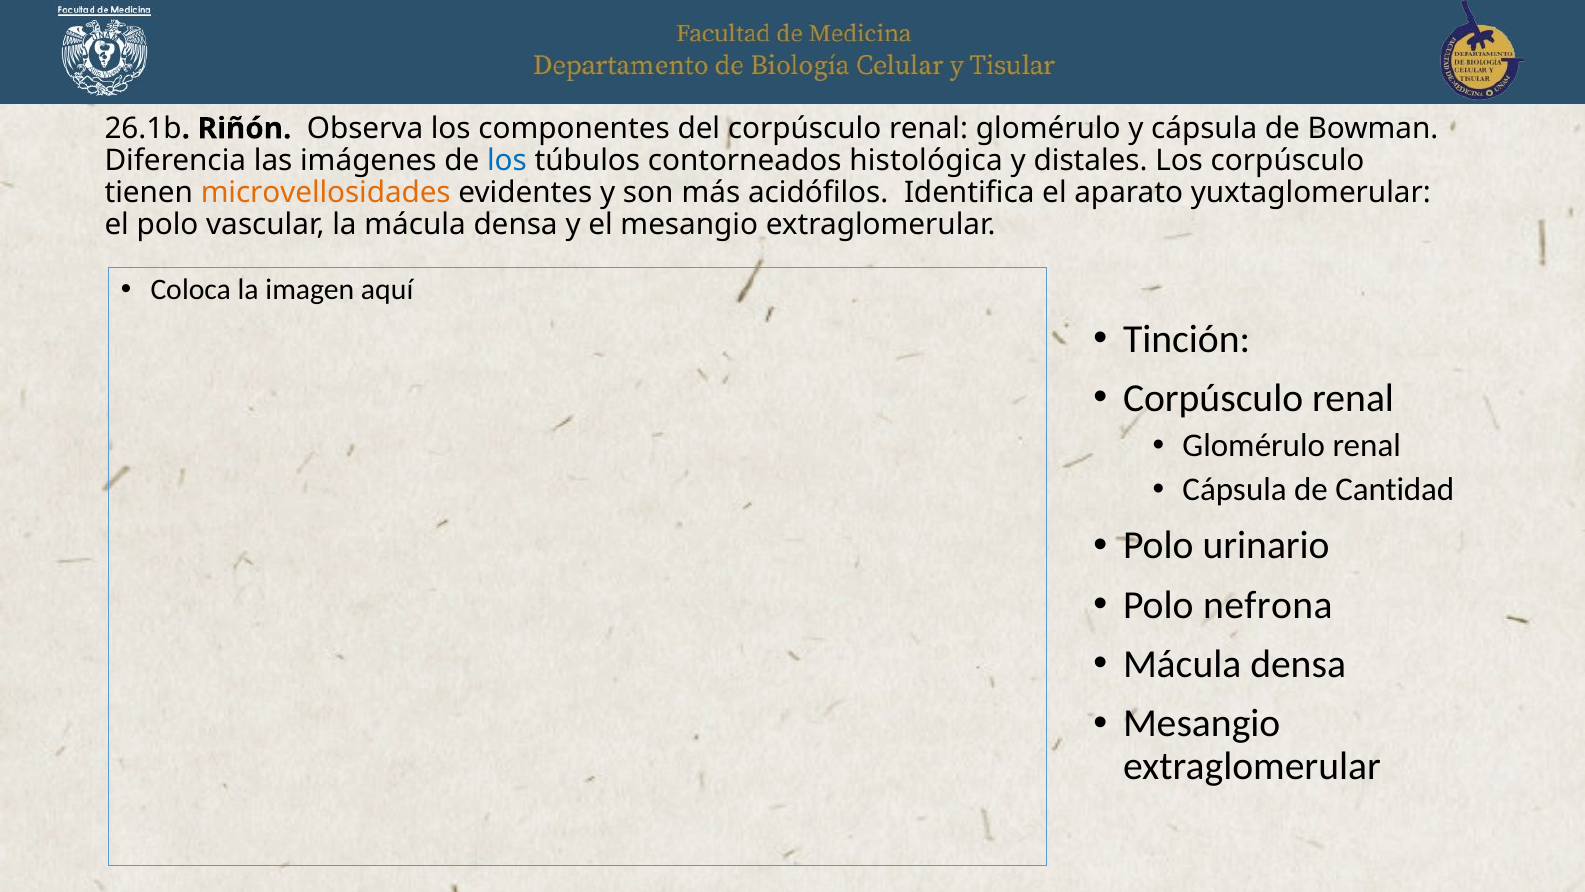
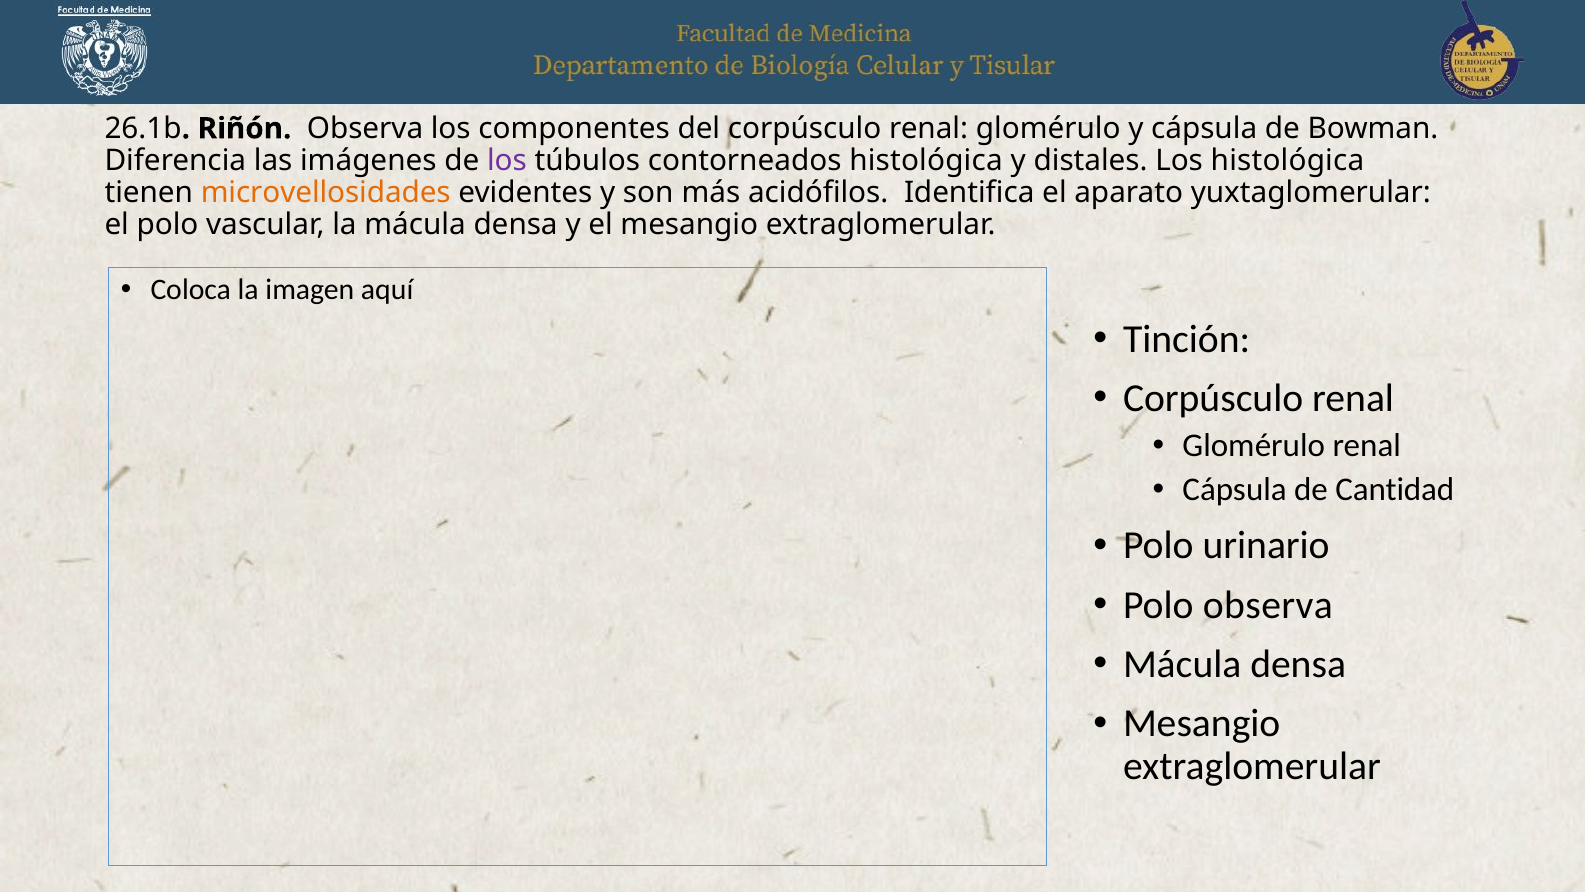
los colour: blue -> purple (507, 161)
Los corpúsculo: corpúsculo -> histológica (1287, 161)
Polo nefrona: nefrona -> observa (1268, 605)
